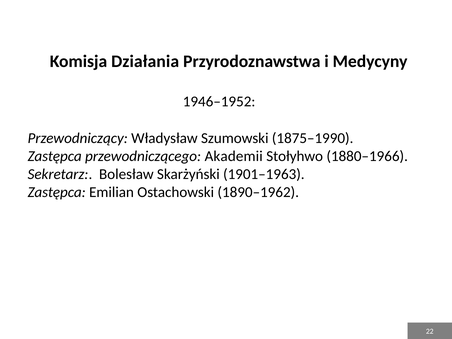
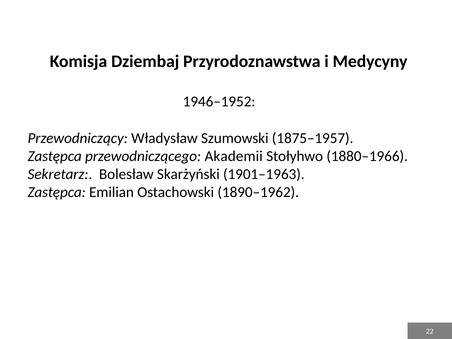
Działania: Działania -> Dziembaj (145, 61)
1875–1990: 1875–1990 -> 1875–1957 (313, 138)
